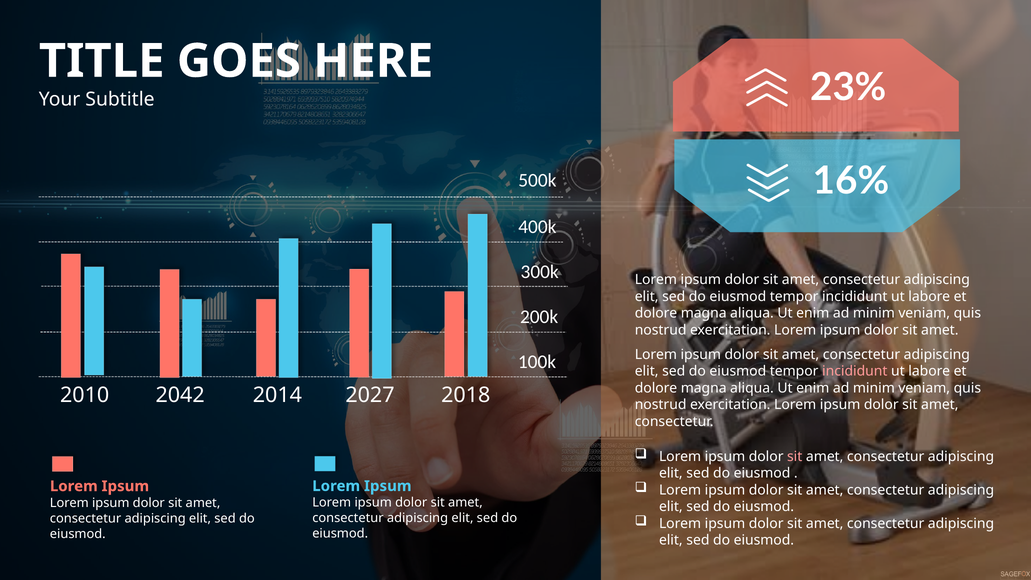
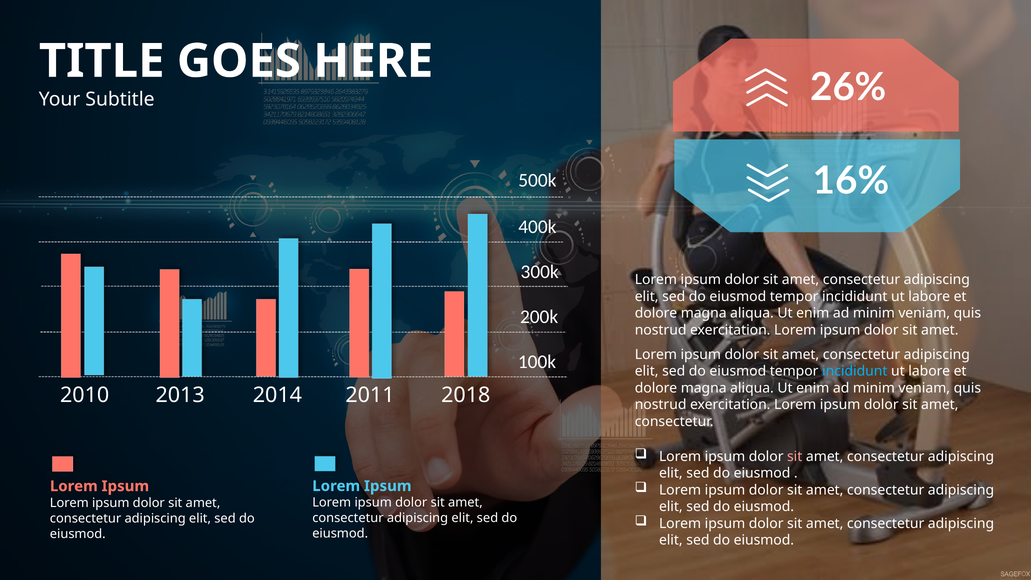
23%: 23% -> 26% (848, 87)
incididunt colour: pink -> light blue (855, 371)
2042: 2042 -> 2013 (180, 395)
2027: 2027 -> 2011 (370, 395)
